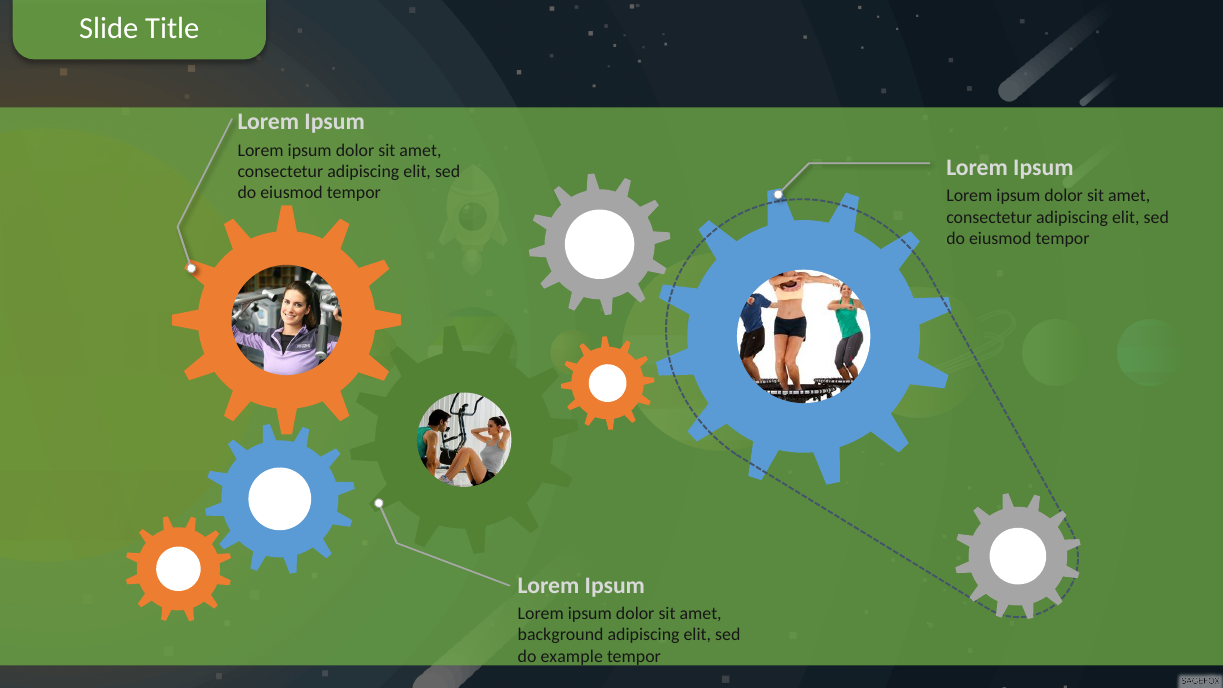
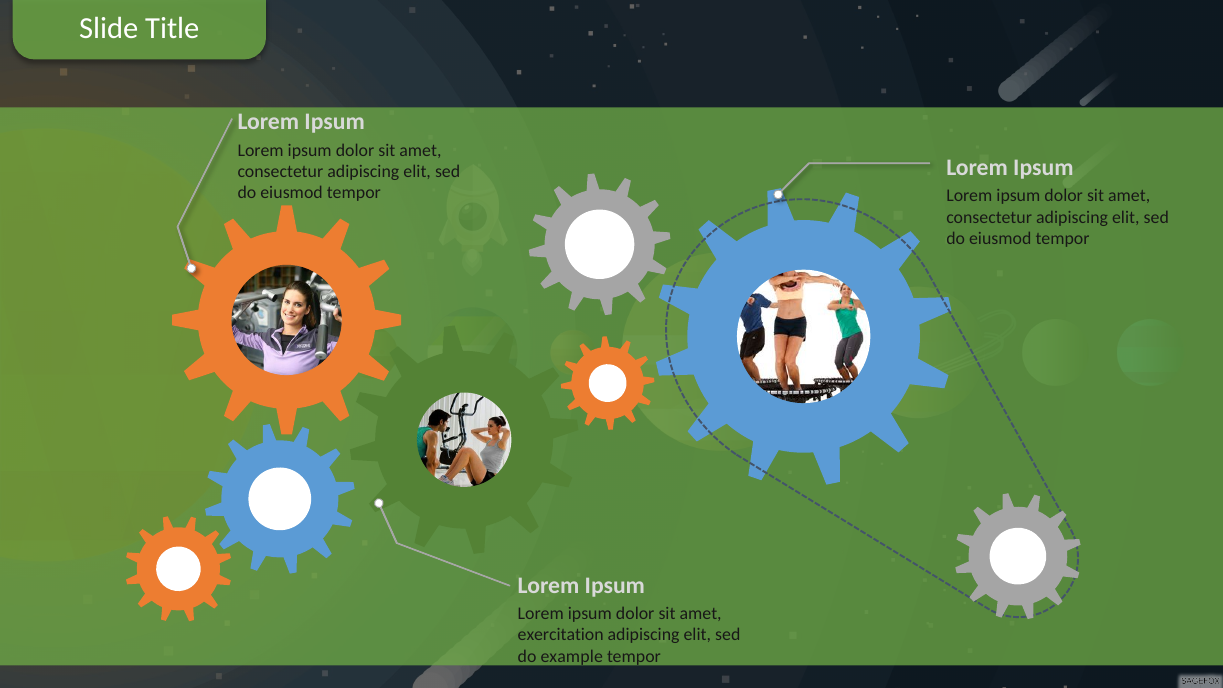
background: background -> exercitation (561, 635)
